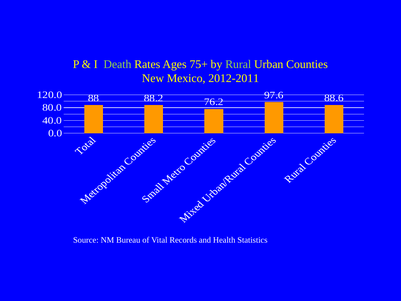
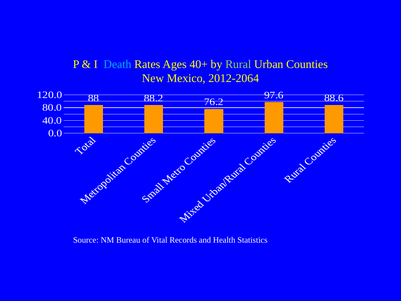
Death colour: light green -> light blue (117, 64)
75+: 75+ -> 40+ (199, 64)
2012-2011: 2012-2011 -> 2012-2064 (234, 78)
